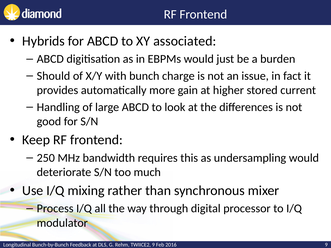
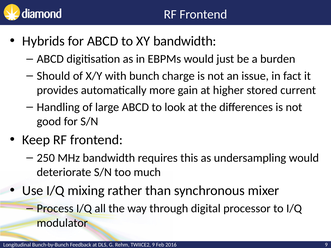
XY associated: associated -> bandwidth (185, 41)
